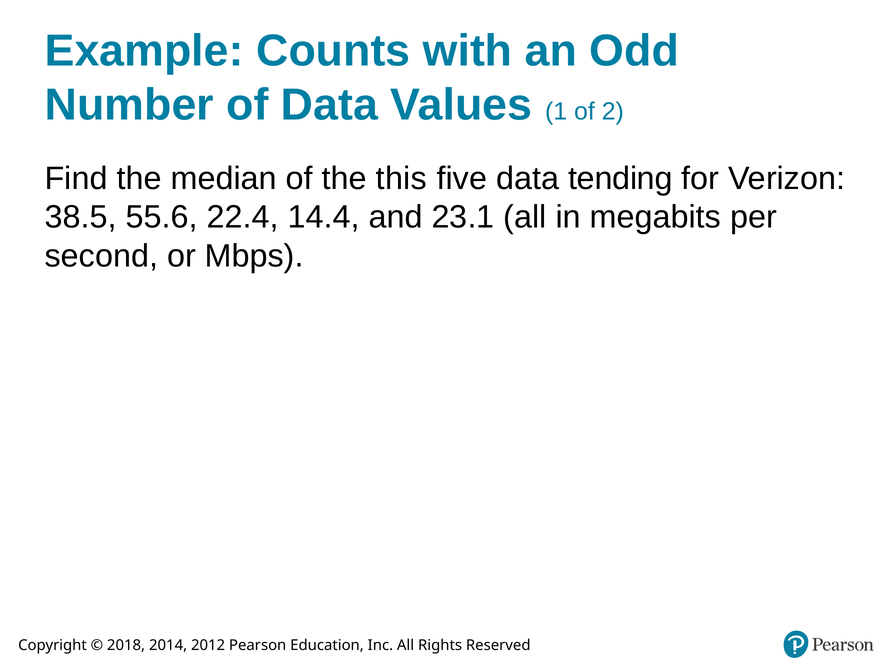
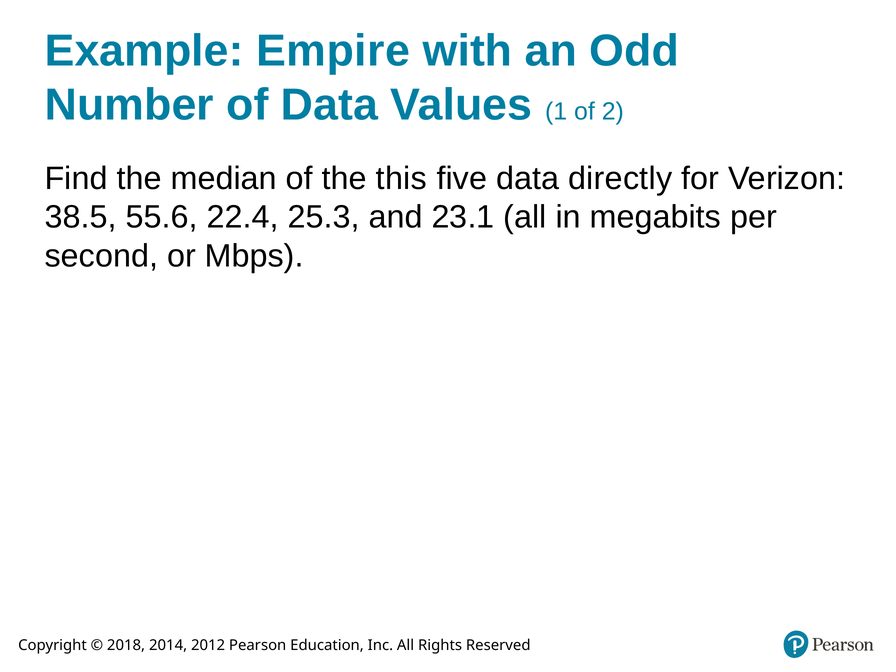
Counts: Counts -> Empire (333, 51)
tending: tending -> directly (620, 178)
14.4: 14.4 -> 25.3 (324, 217)
